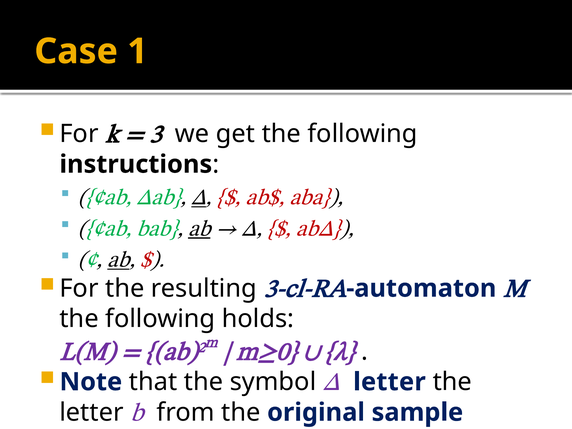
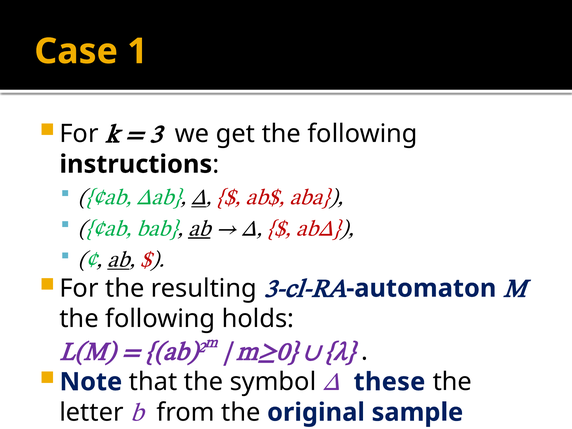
letter: letter -> these (389, 382)
